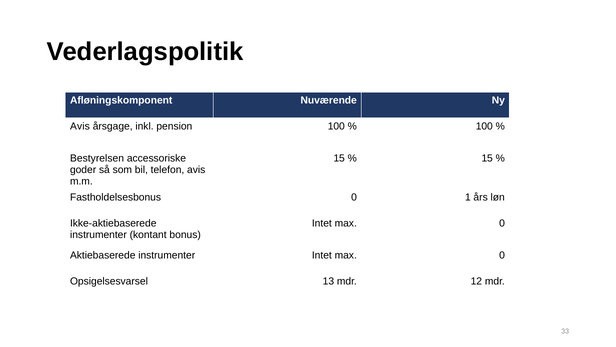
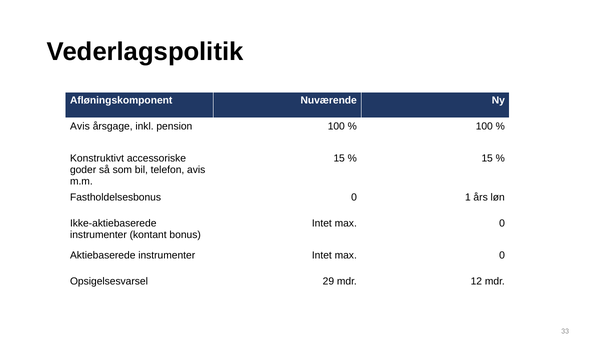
Bestyrelsen: Bestyrelsen -> Konstruktivt (97, 158)
13: 13 -> 29 (328, 281)
